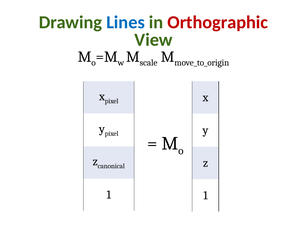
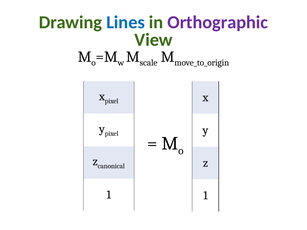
Orthographic colour: red -> purple (218, 22)
